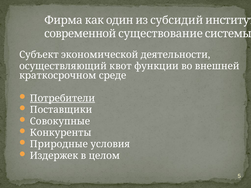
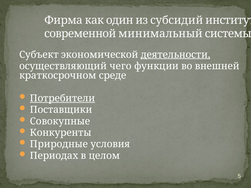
существование: существование -> минимальный (161, 34)
деятельности underline: none -> present (176, 55)
квот: квот -> чего (121, 66)
Издержек: Издержек -> Периодах (54, 156)
